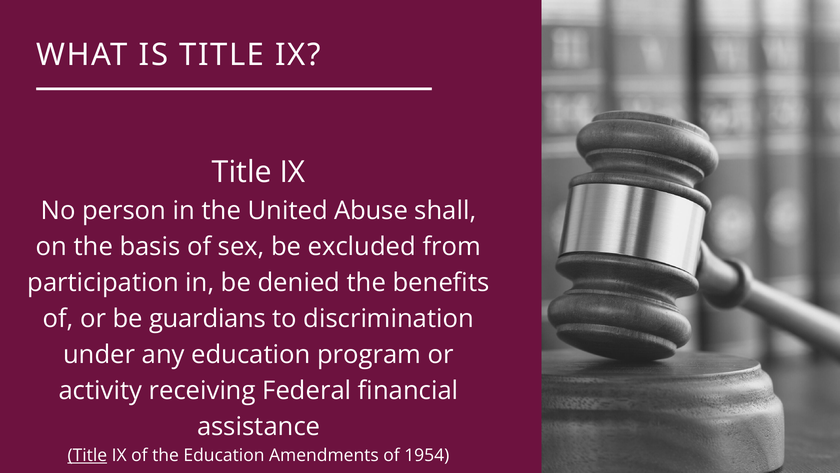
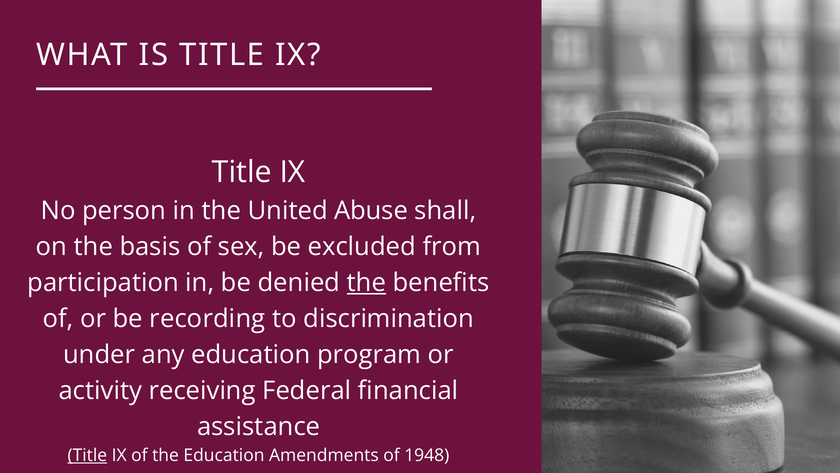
the underline: none -> present (366, 283)
guardians: guardians -> recording (207, 318)
1954: 1954 -> 1948 (427, 455)
